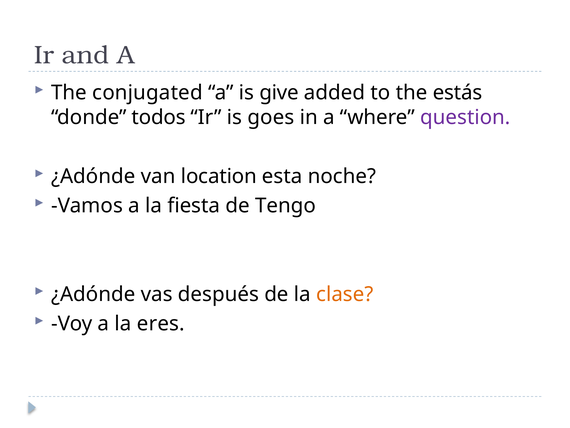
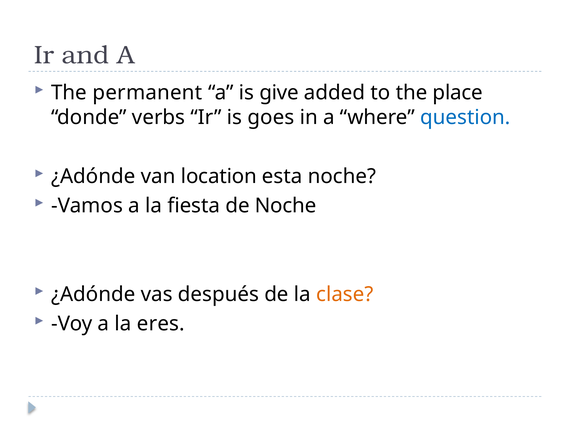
conjugated: conjugated -> permanent (147, 93)
estás: estás -> place (458, 93)
todos: todos -> verbs (159, 117)
question colour: purple -> blue (465, 117)
de Tengo: Tengo -> Noche (286, 206)
